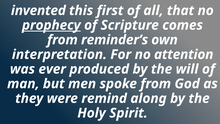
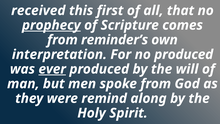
invented: invented -> received (38, 11)
no attention: attention -> produced (184, 54)
ever underline: none -> present (52, 69)
